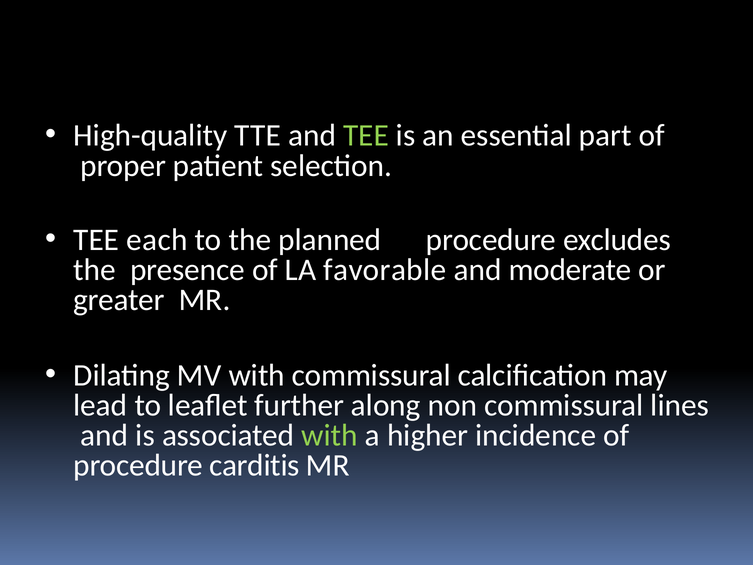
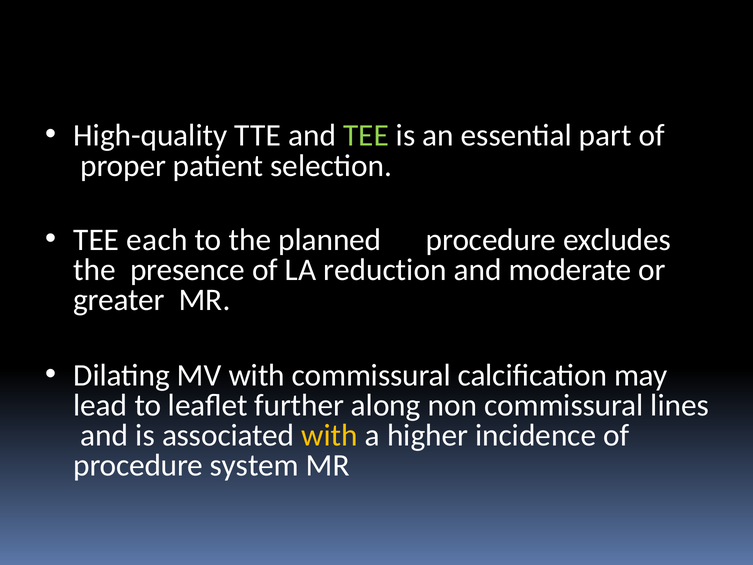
favorable: favorable -> reduction (385, 270)
with colour: light green -> yellow (330, 435)
carditis: carditis -> system (254, 465)
